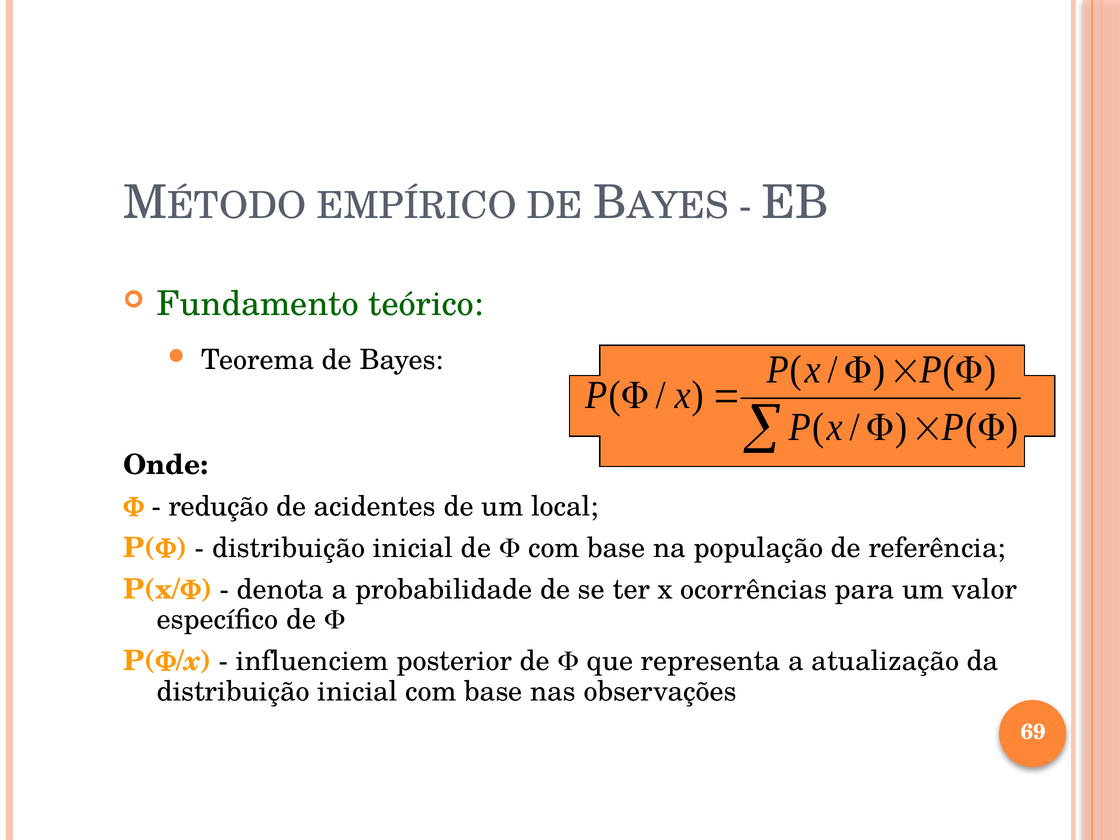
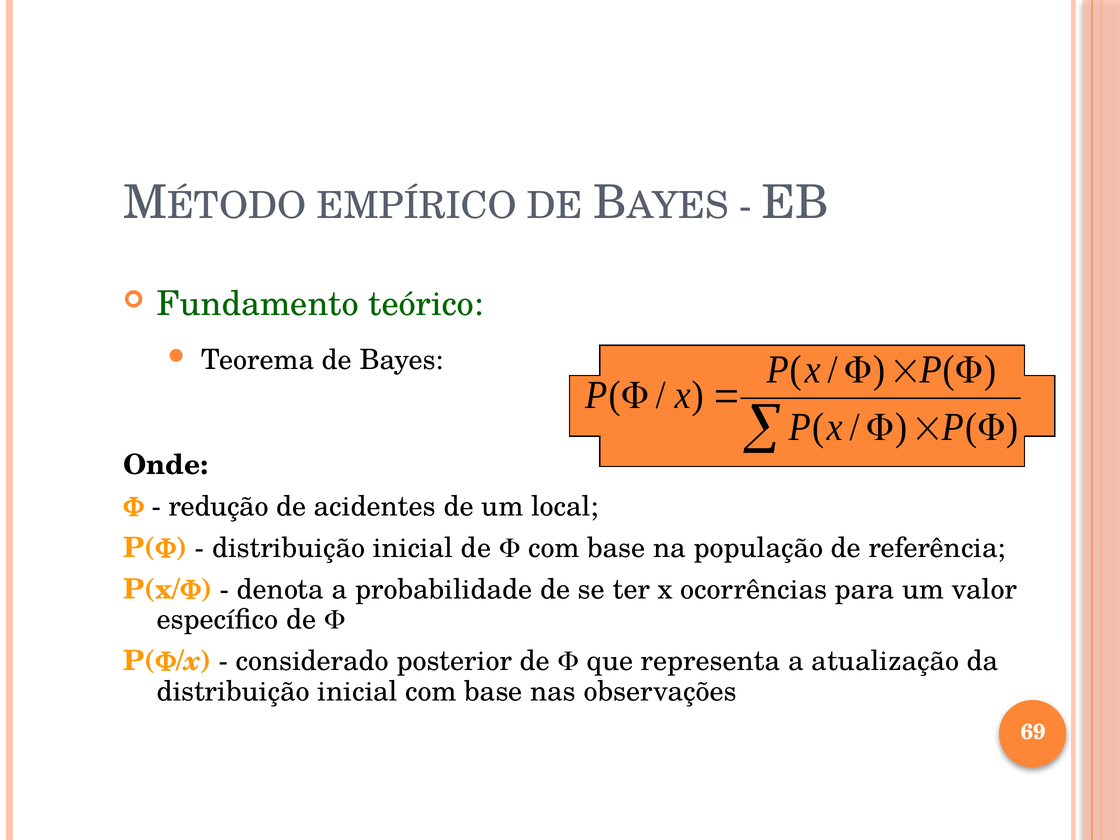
influenciem: influenciem -> considerado (312, 661)
